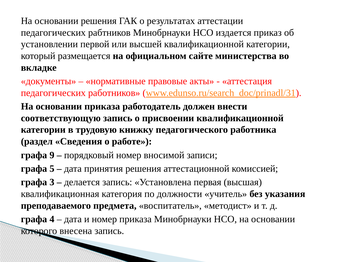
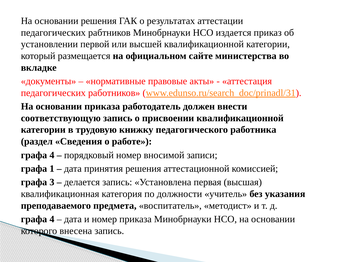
9: 9 -> 4 (52, 155)
5: 5 -> 1 (52, 168)
